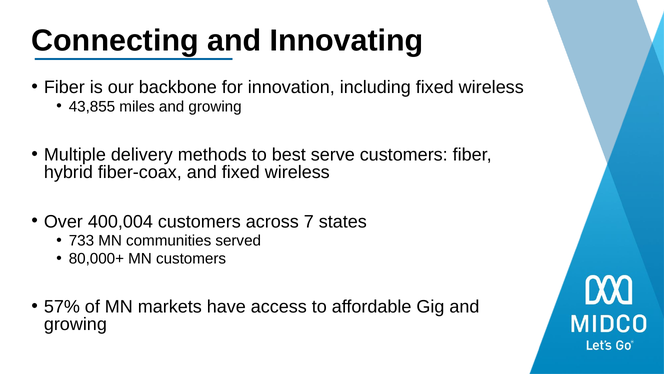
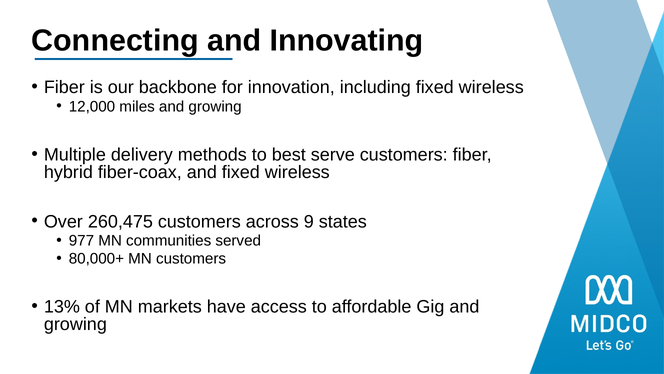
43,855: 43,855 -> 12,000 (92, 107)
400,004: 400,004 -> 260,475 (120, 221)
7: 7 -> 9 (309, 221)
733: 733 -> 977 (81, 241)
57%: 57% -> 13% (62, 306)
